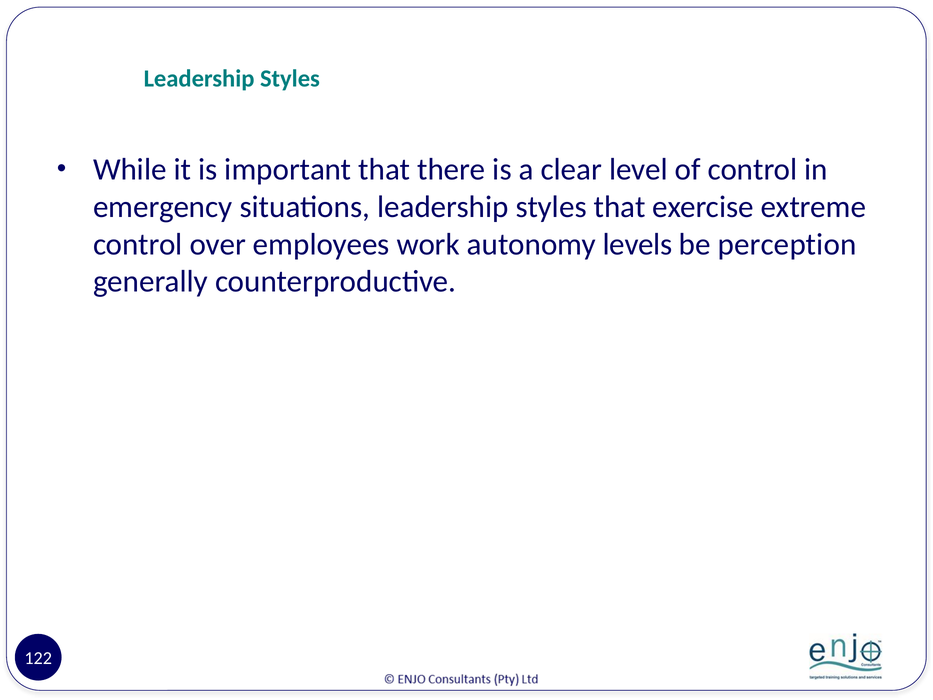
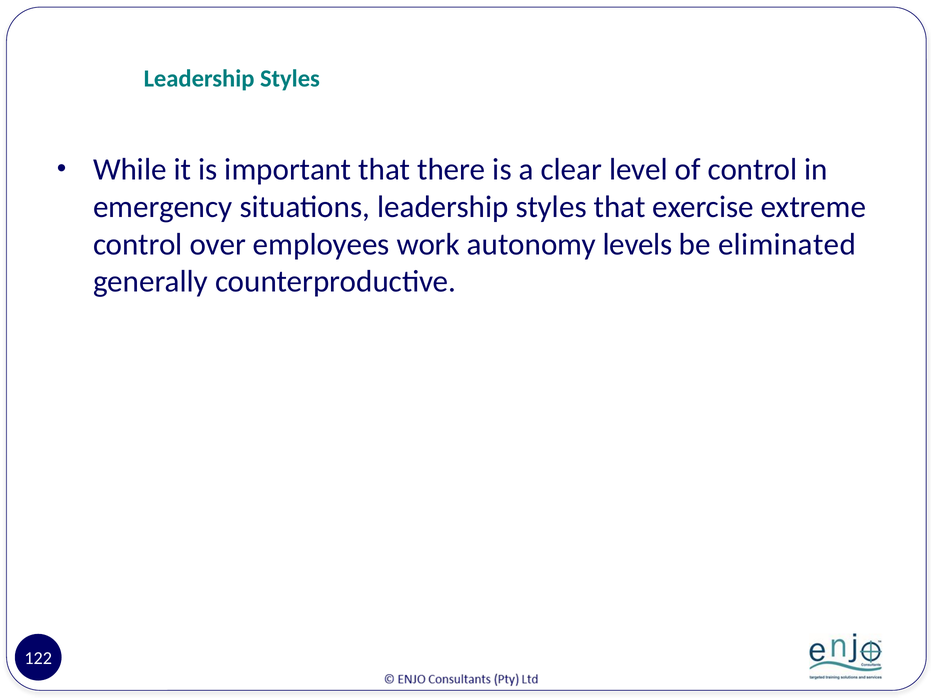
perception: perception -> eliminated (787, 244)
